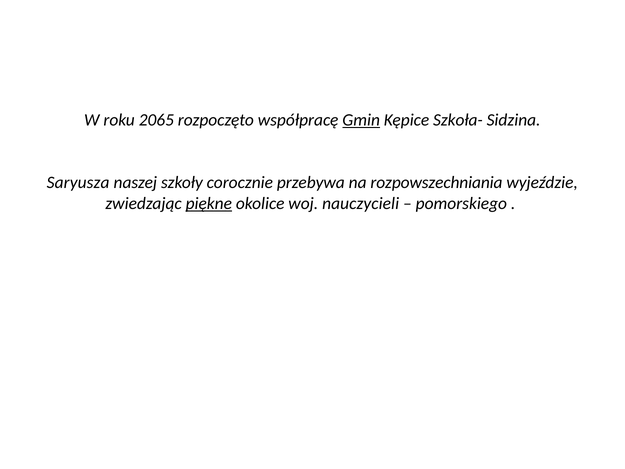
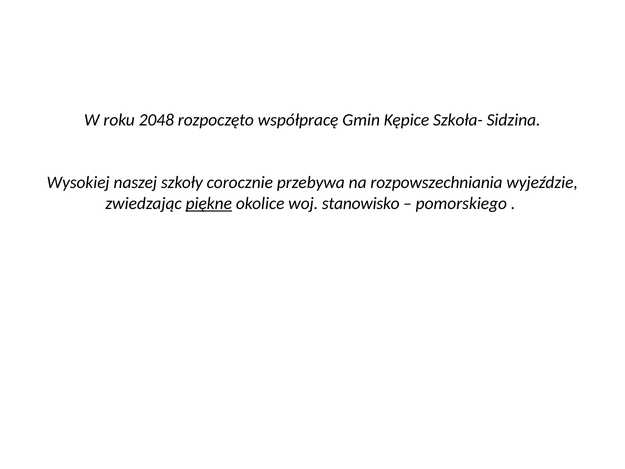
2065: 2065 -> 2048 (156, 120)
Gmin underline: present -> none (361, 120)
Saryusza: Saryusza -> Wysokiej (78, 183)
nauczycieli: nauczycieli -> stanowisko (361, 203)
